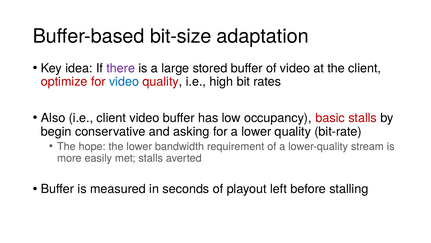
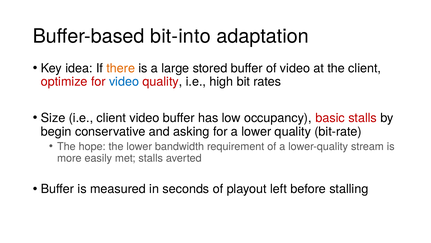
bit-size: bit-size -> bit-into (181, 36)
there colour: purple -> orange (121, 68)
Also: Also -> Size (53, 118)
